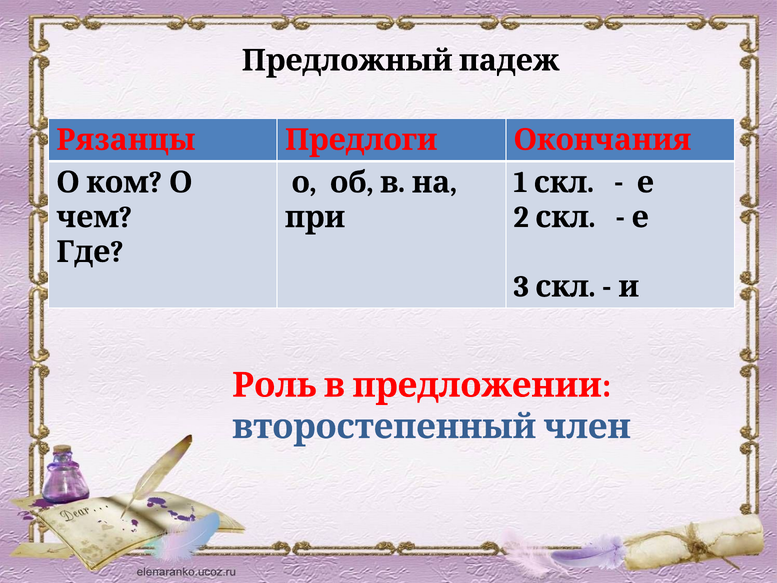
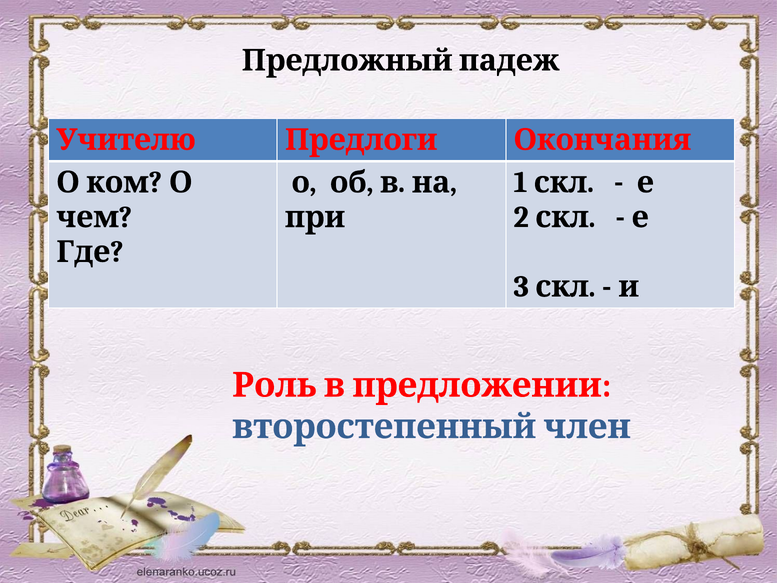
Рязанцы: Рязанцы -> Учителю (126, 140)
